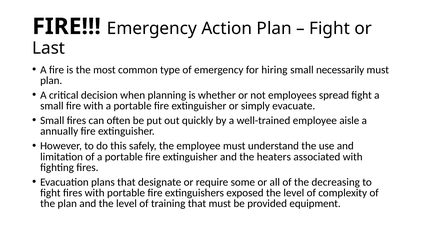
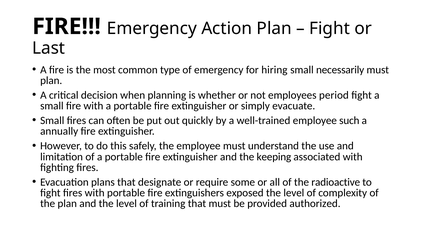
spread: spread -> period (334, 95)
aisle: aisle -> such (349, 121)
heaters: heaters -> keeping (274, 157)
decreasing: decreasing -> radioactive (336, 182)
equipment: equipment -> authorized (315, 203)
